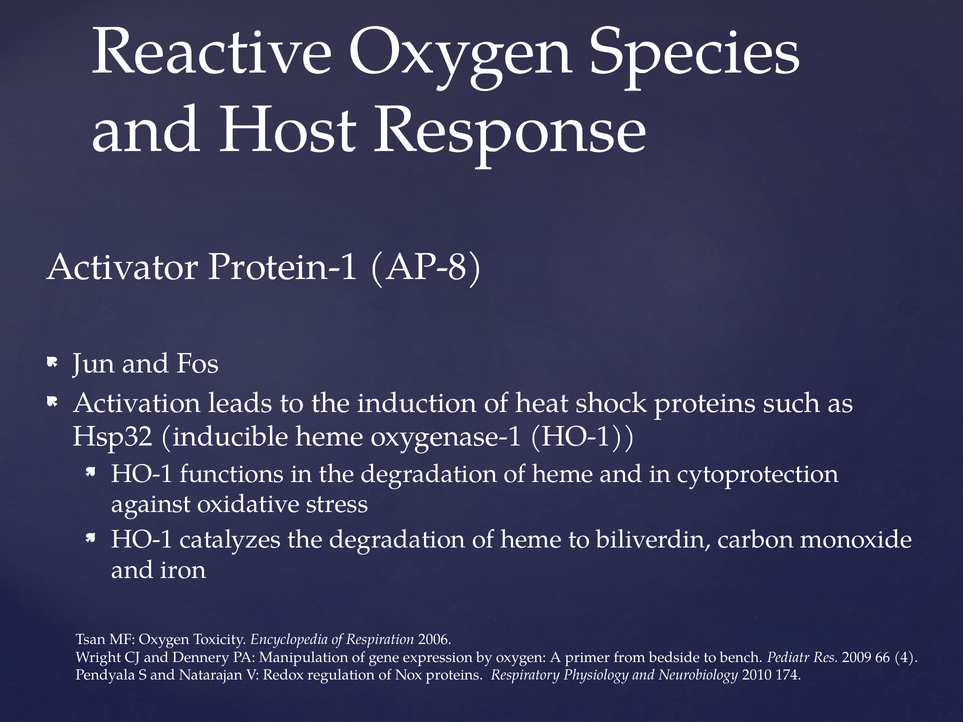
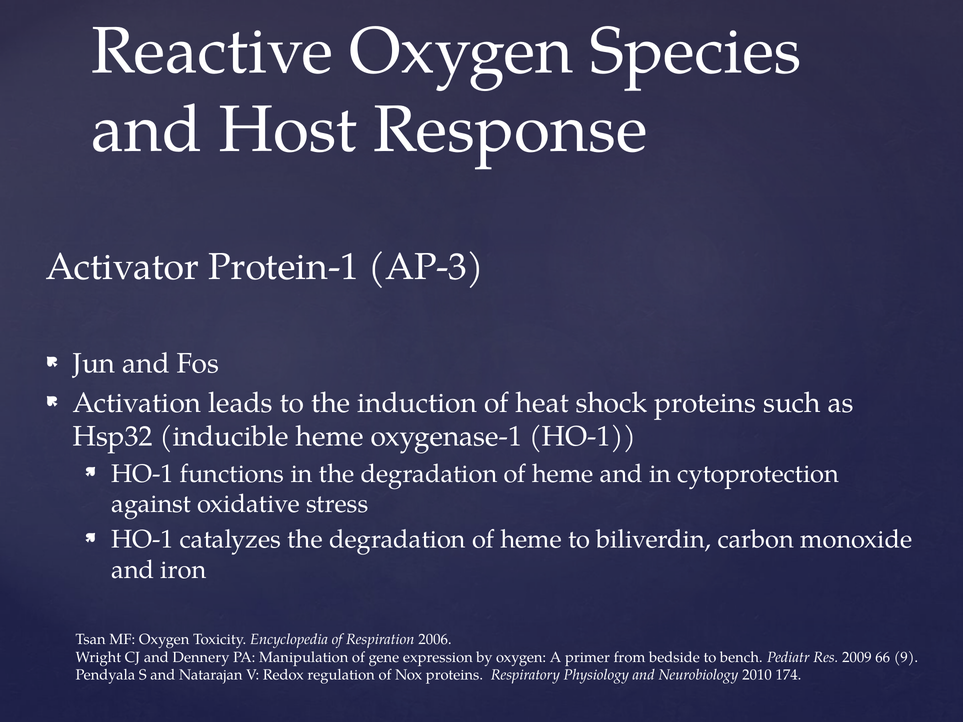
AP-8: AP-8 -> AP-3 (426, 267)
4: 4 -> 9 (906, 657)
